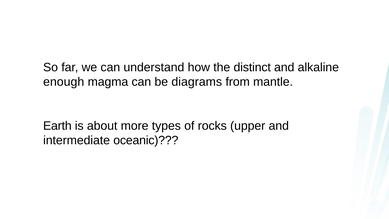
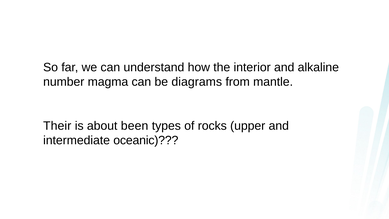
distinct: distinct -> interior (252, 67)
enough: enough -> number (64, 82)
Earth: Earth -> Their (57, 126)
more: more -> been (135, 126)
